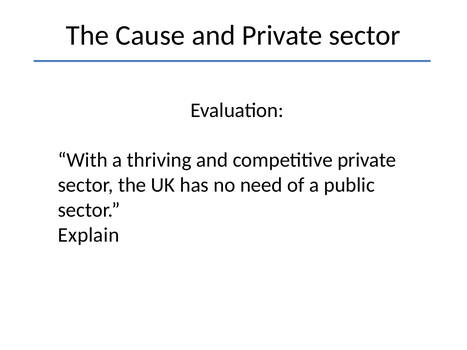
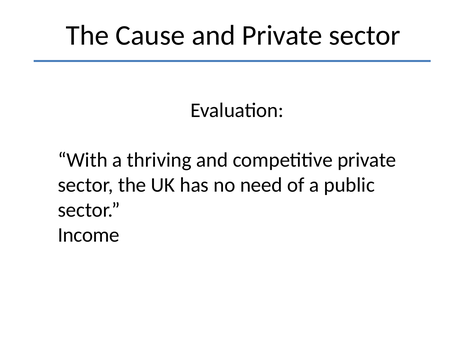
Explain: Explain -> Income (89, 235)
